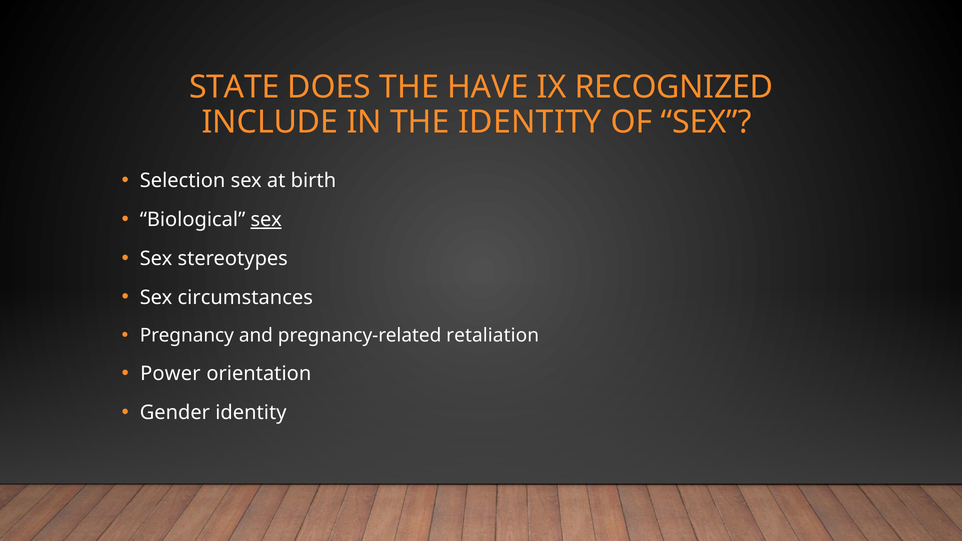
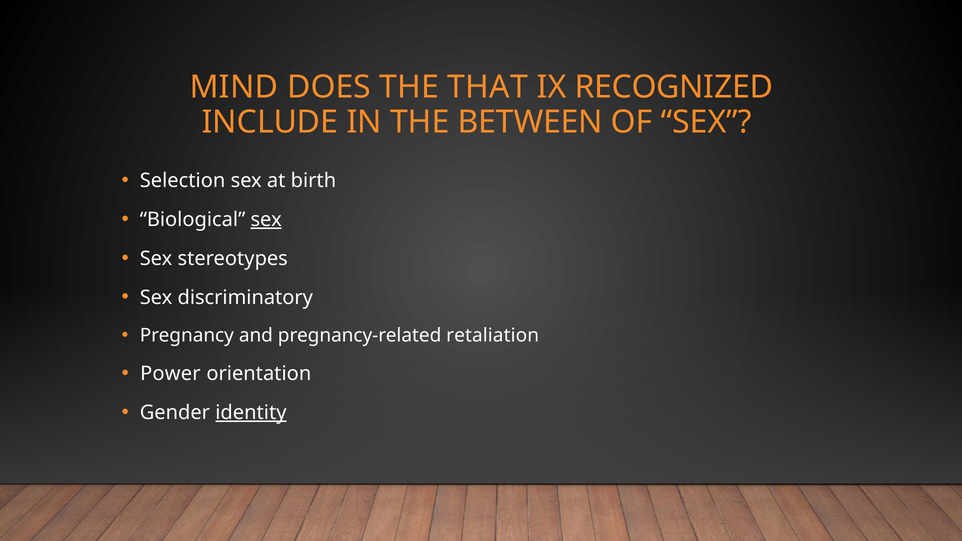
STATE: STATE -> MIND (234, 87)
HAVE: HAVE -> THAT (488, 87)
THE IDENTITY: IDENTITY -> BETWEEN (530, 122)
circumstances: circumstances -> discriminatory (245, 298)
identity underline: none -> present (251, 413)
